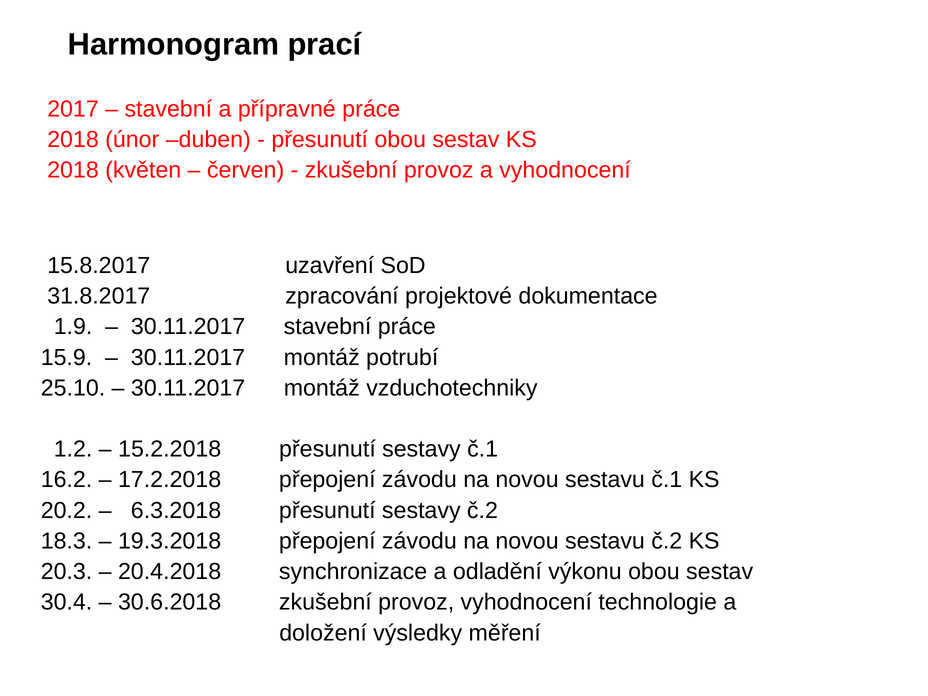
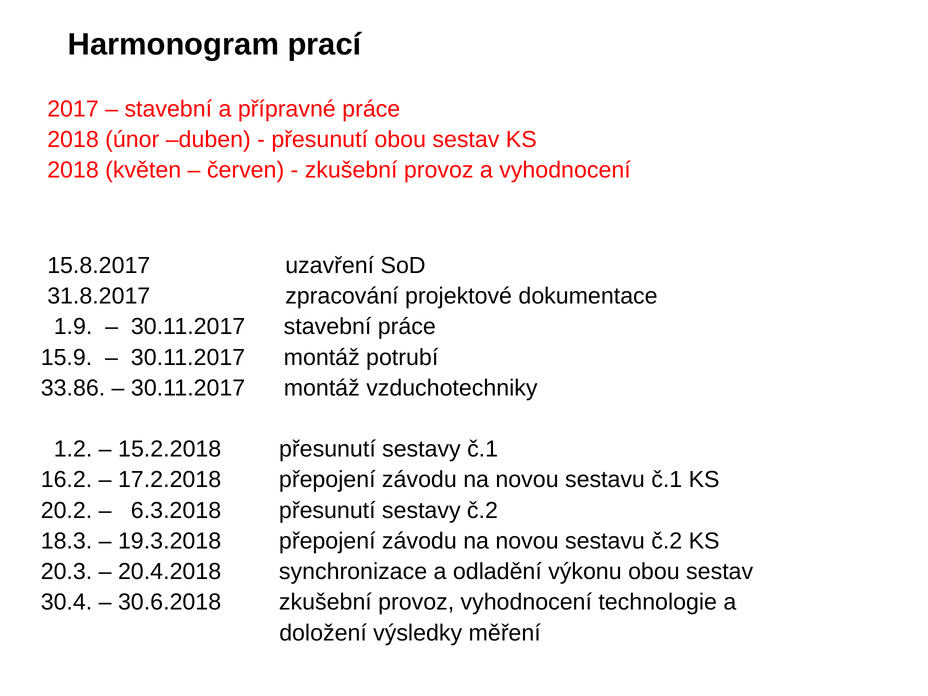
25.10: 25.10 -> 33.86 (73, 388)
